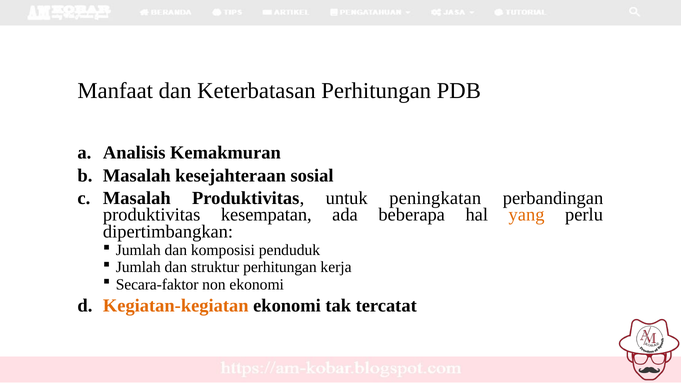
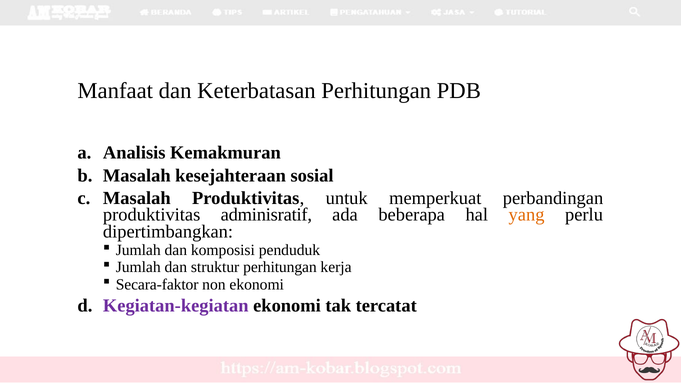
peningkatan: peningkatan -> memperkuat (435, 198)
kesempatan: kesempatan -> adminisratif (266, 215)
Kegiatan-kegiatan colour: orange -> purple (176, 306)
